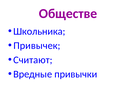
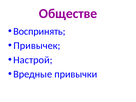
Школьника: Школьника -> Воспринять (39, 31)
Считают: Считают -> Настрой (33, 60)
